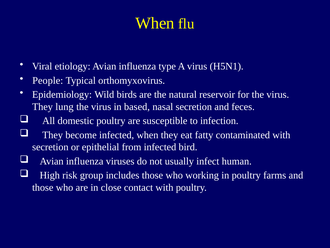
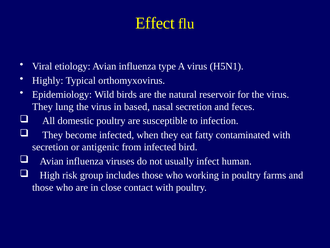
When: When -> Effect (155, 23)
People: People -> Highly (48, 80)
epithelial: epithelial -> antigenic (101, 147)
